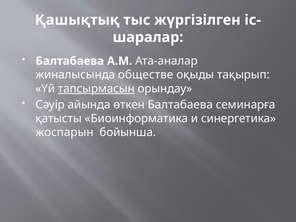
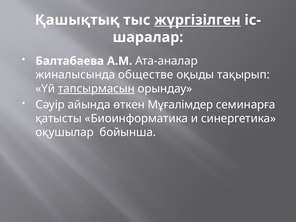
жүргізілген underline: none -> present (197, 20)
өткен Балтабаева: Балтабаева -> Мұғалімдер (180, 105)
жоспарын: жоспарын -> оқушылар (65, 132)
